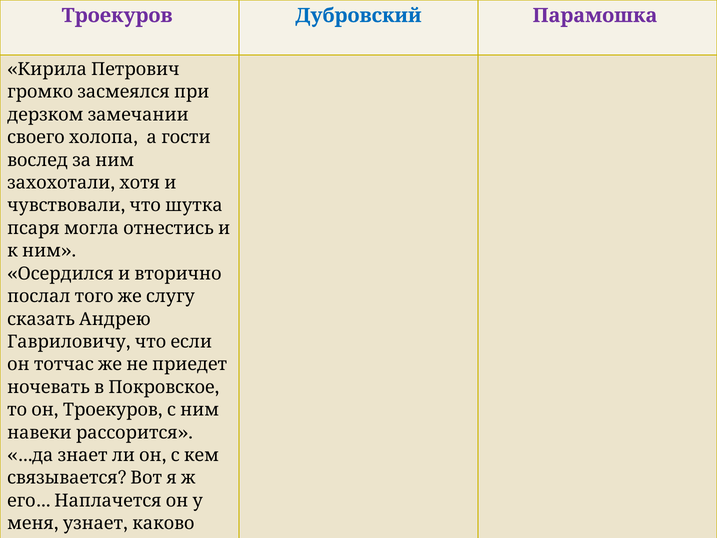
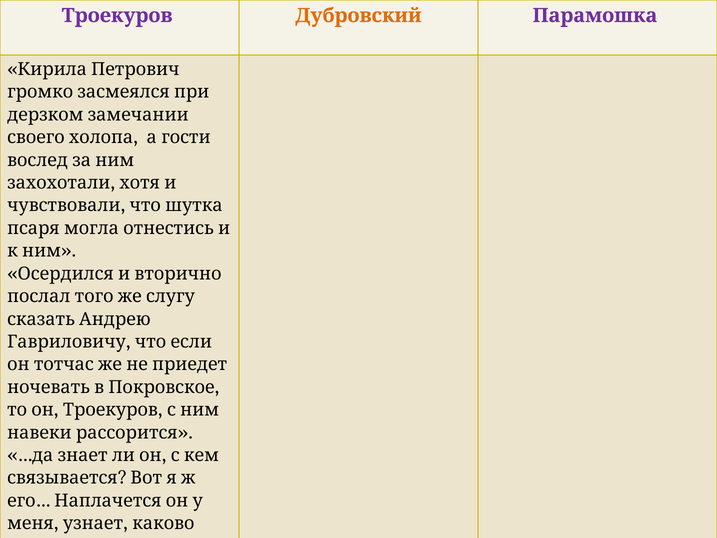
Дубровский colour: blue -> orange (358, 16)
